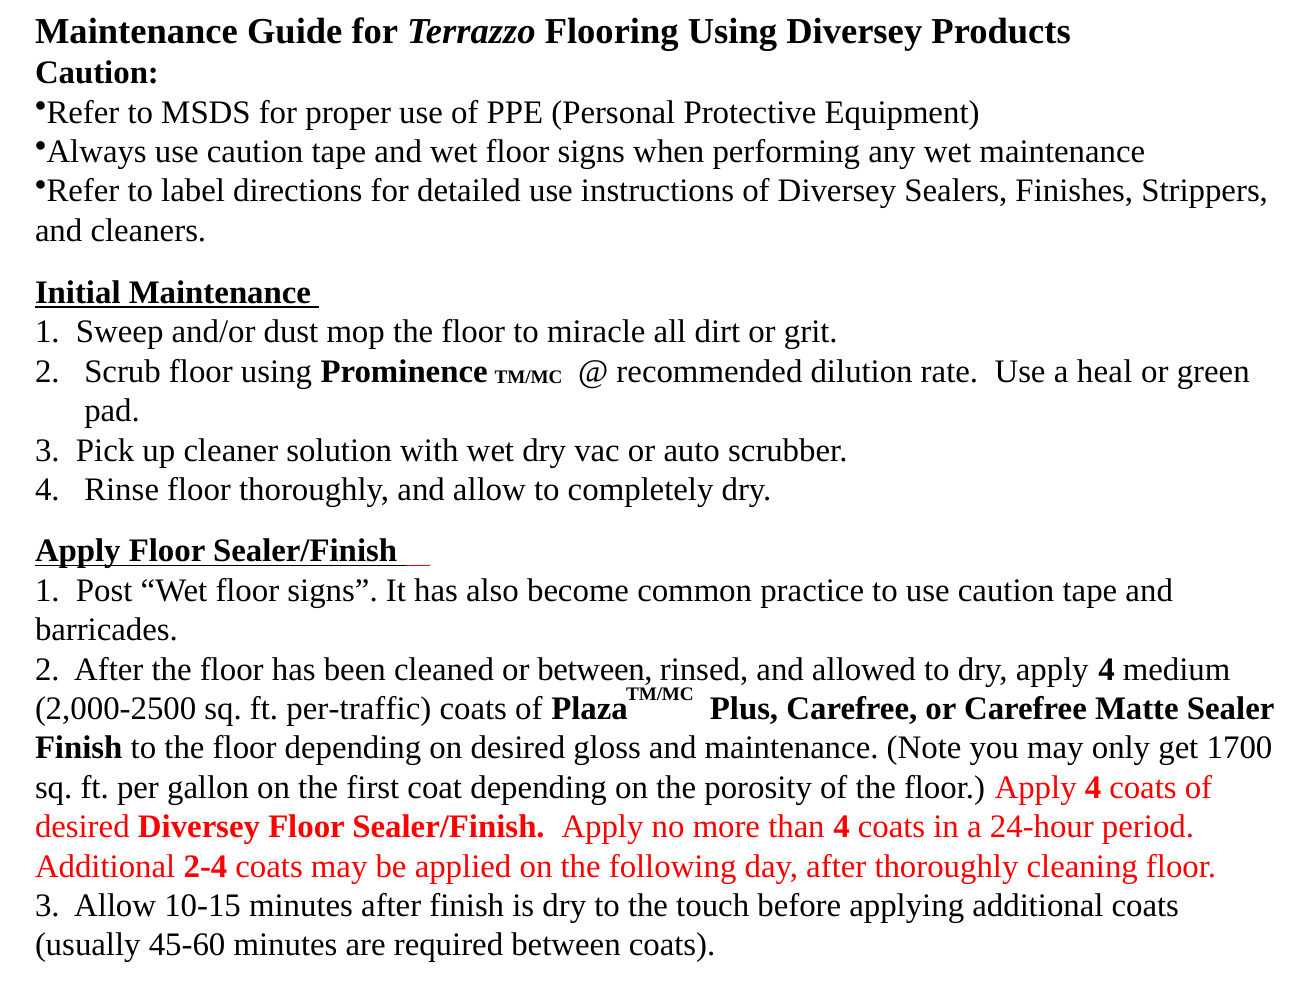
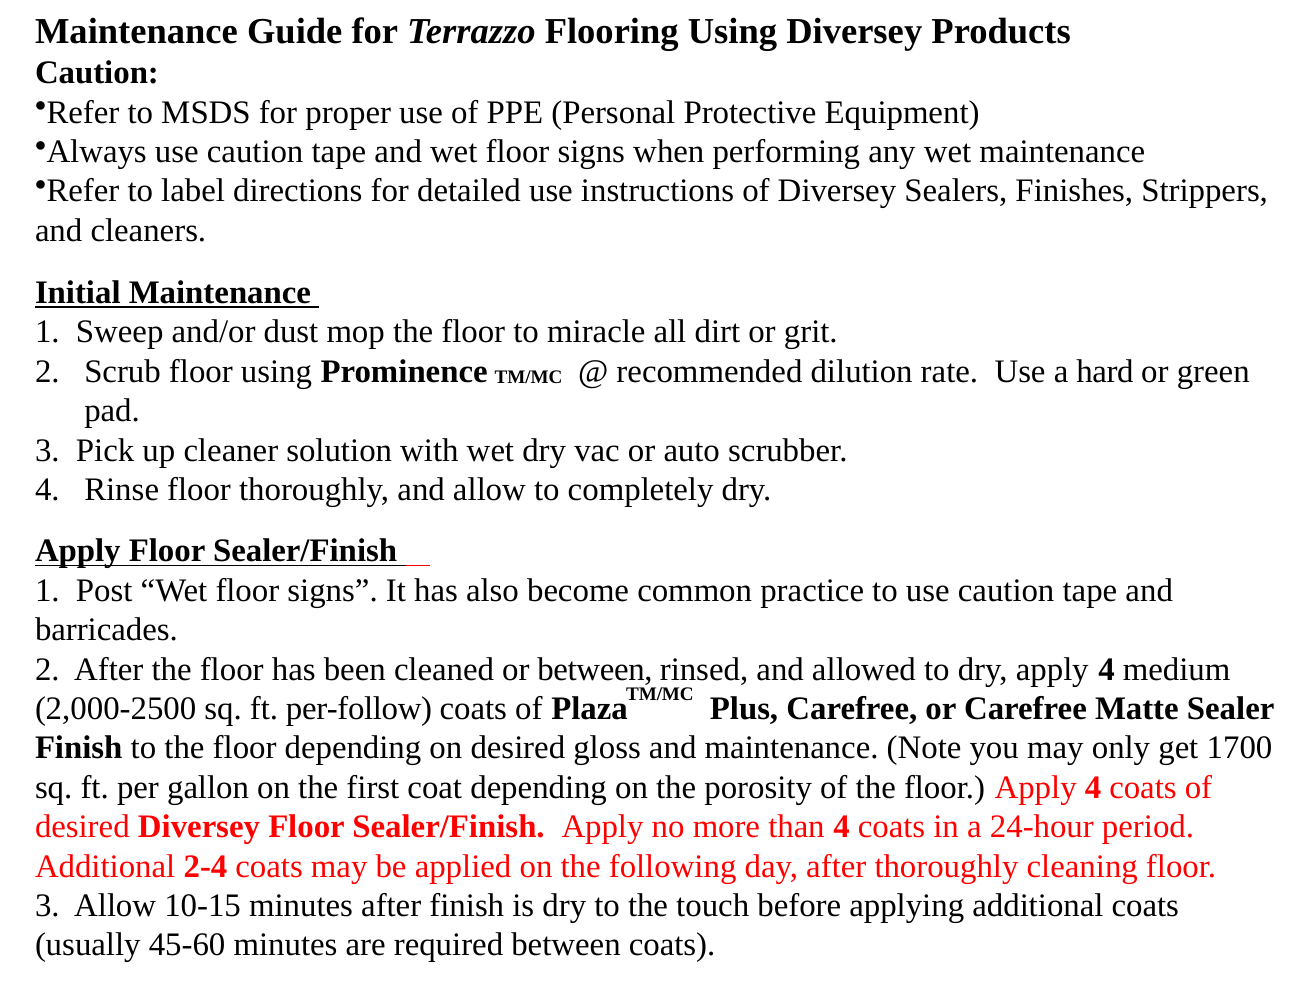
heal: heal -> hard (1105, 372)
per-traffic: per-traffic -> per-follow (359, 709)
